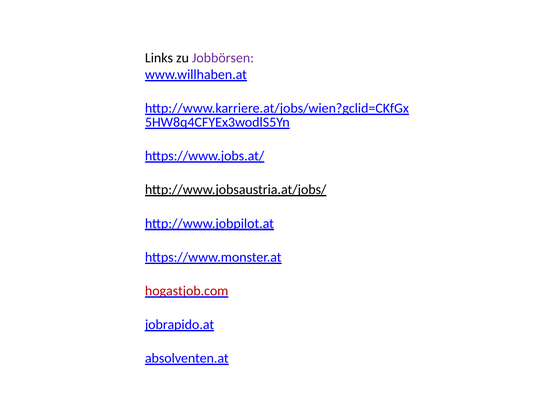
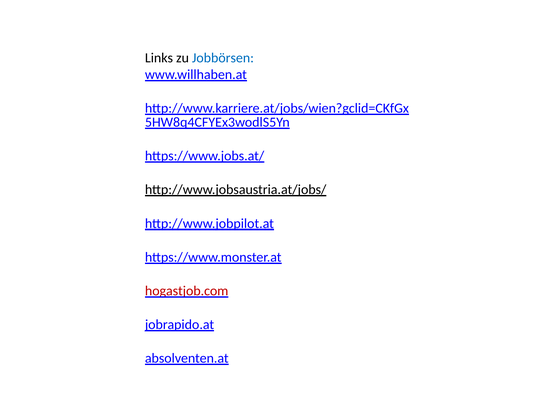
Jobbörsen colour: purple -> blue (223, 58)
